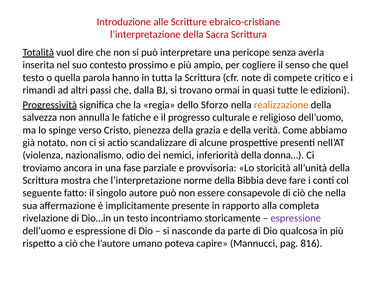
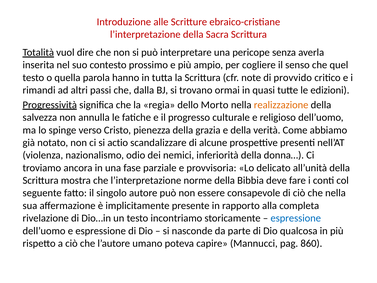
compete: compete -> provvido (293, 77)
Sforzo: Sforzo -> Morto (215, 105)
storicità: storicità -> delicato (274, 168)
espressione colour: purple -> blue (296, 218)
816: 816 -> 860 (311, 243)
